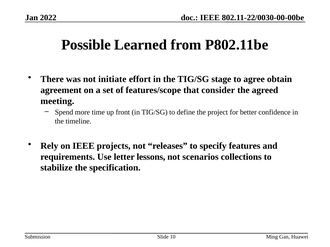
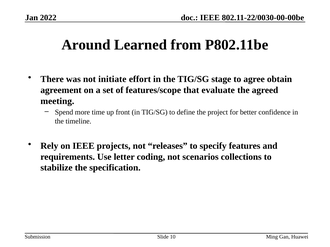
Possible: Possible -> Around (86, 45)
consider: consider -> evaluate (218, 90)
lessons: lessons -> coding (151, 157)
